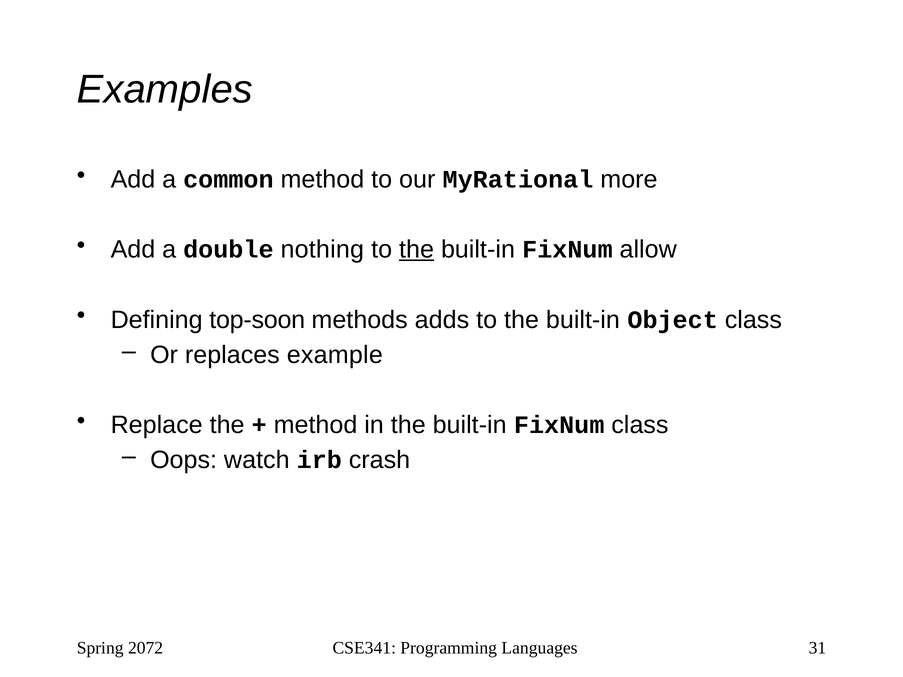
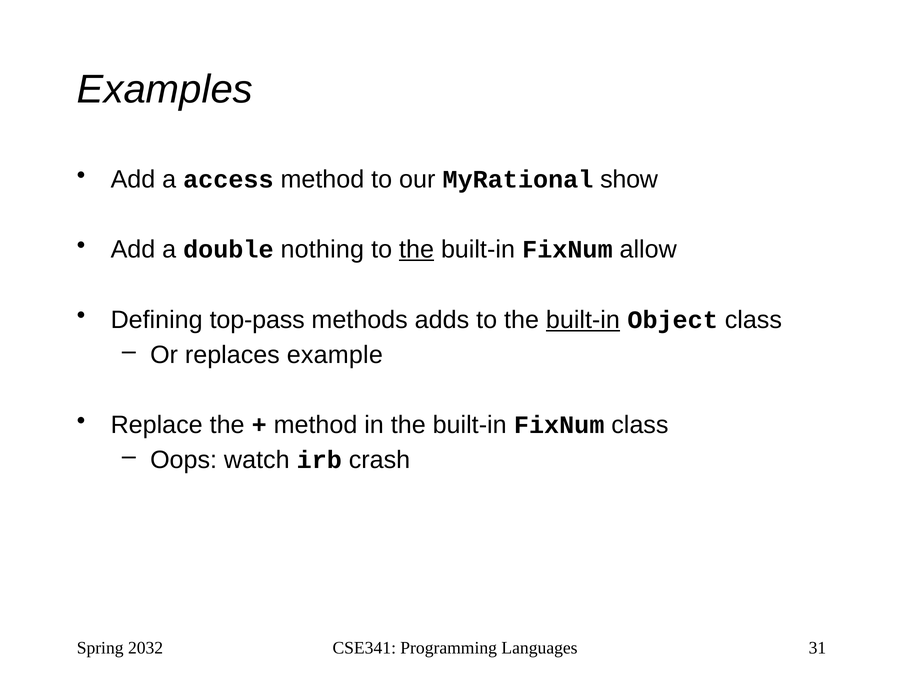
common: common -> access (228, 179)
more: more -> show (629, 179)
top-soon: top-soon -> top-pass (257, 320)
built-in underline: none -> present (583, 320)
2072: 2072 -> 2032 (146, 648)
